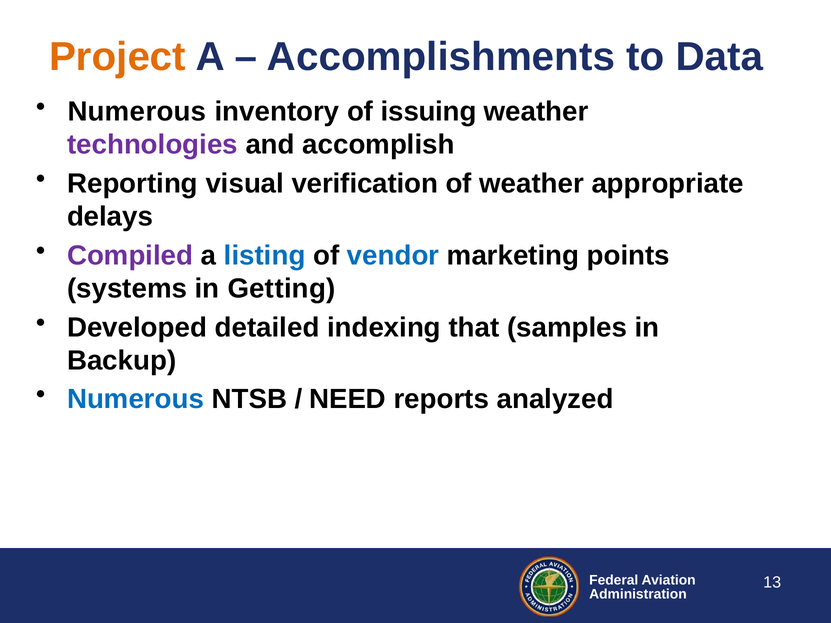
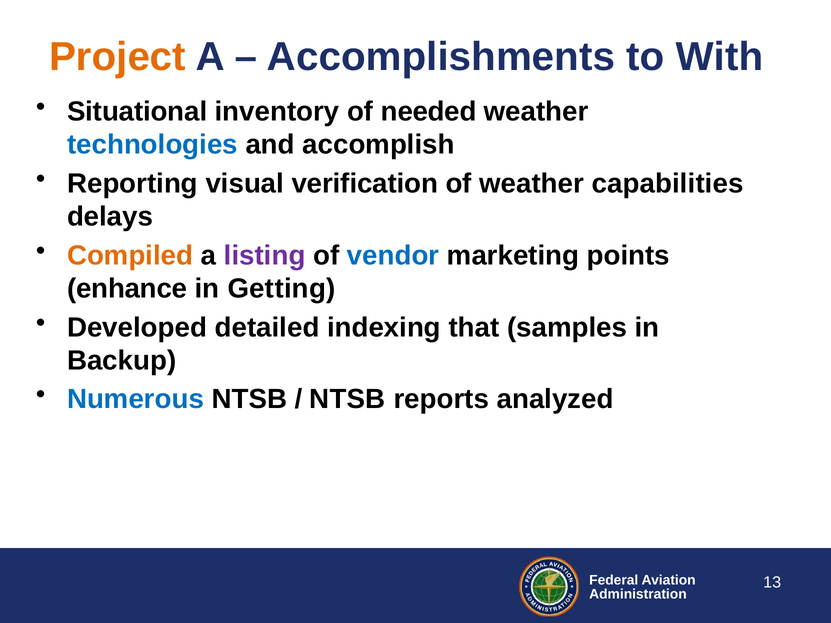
Data: Data -> With (719, 57)
Numerous: Numerous -> Situational (137, 111)
issuing: issuing -> needed (429, 111)
technologies colour: purple -> blue (152, 145)
appropriate: appropriate -> capabilities (668, 183)
Compiled colour: purple -> orange (130, 255)
listing colour: blue -> purple (265, 255)
systems: systems -> enhance (127, 289)
NEED: NEED -> NTSB (347, 400)
